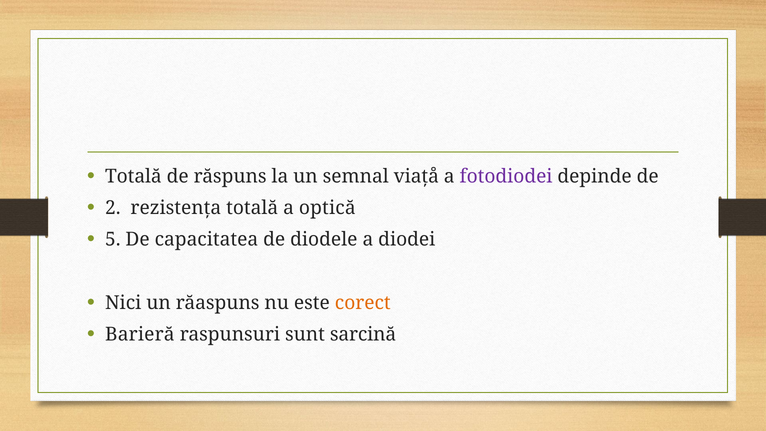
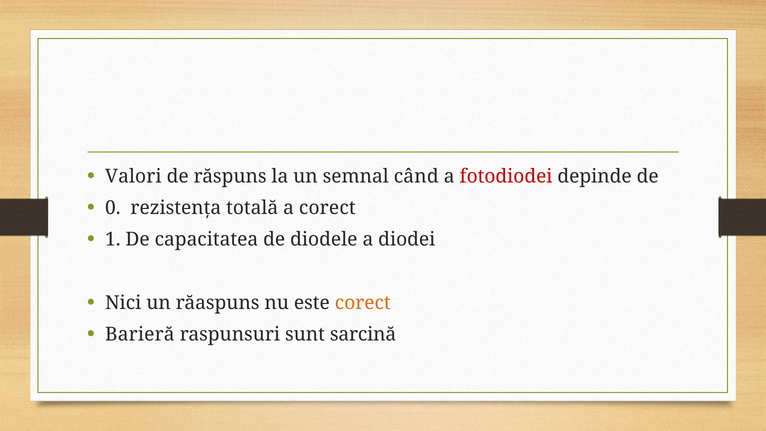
Totală: Totală -> Valori (133, 176)
viațå: viațå -> când (416, 176)
fotodiodei colour: purple -> red (506, 176)
2: 2 -> 0 (113, 208)
a optică: optică -> corect (327, 208)
5: 5 -> 1 (113, 240)
